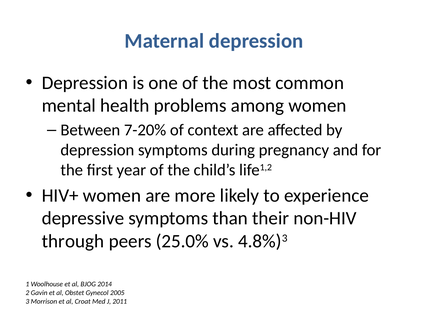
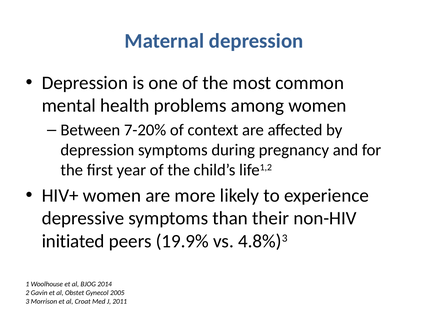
through: through -> initiated (73, 241)
25.0%: 25.0% -> 19.9% (182, 241)
